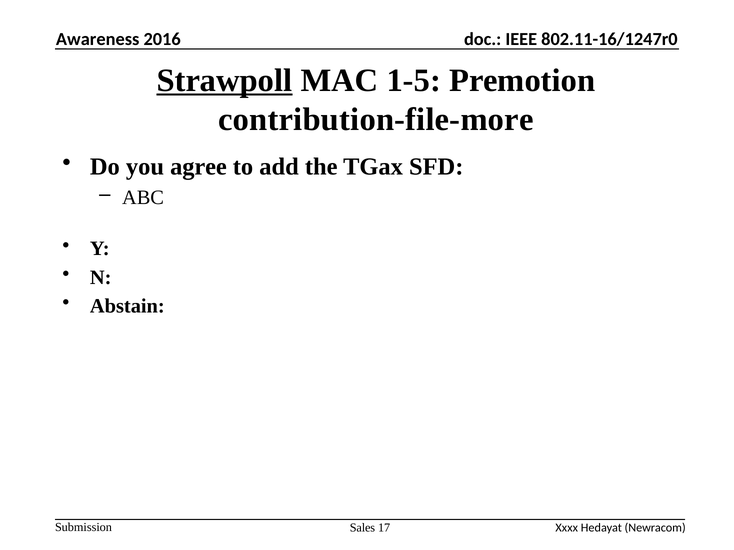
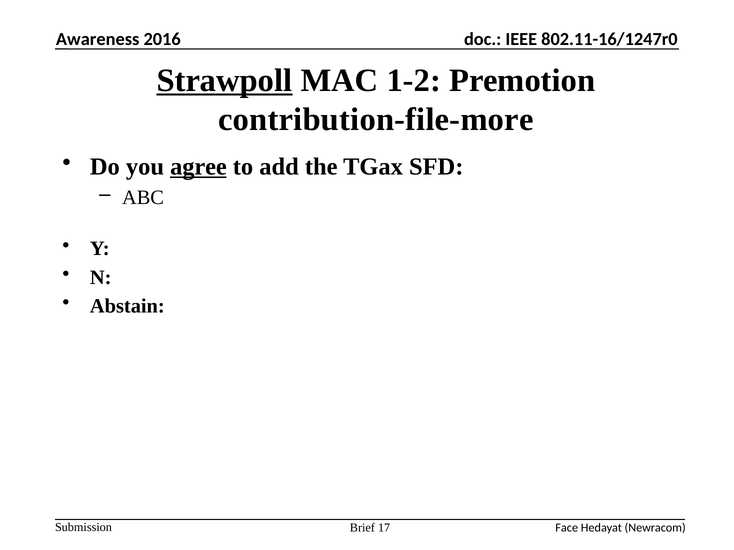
1-5: 1-5 -> 1-2 (414, 81)
agree underline: none -> present (198, 167)
Sales: Sales -> Brief (362, 528)
Xxxx: Xxxx -> Face (567, 528)
